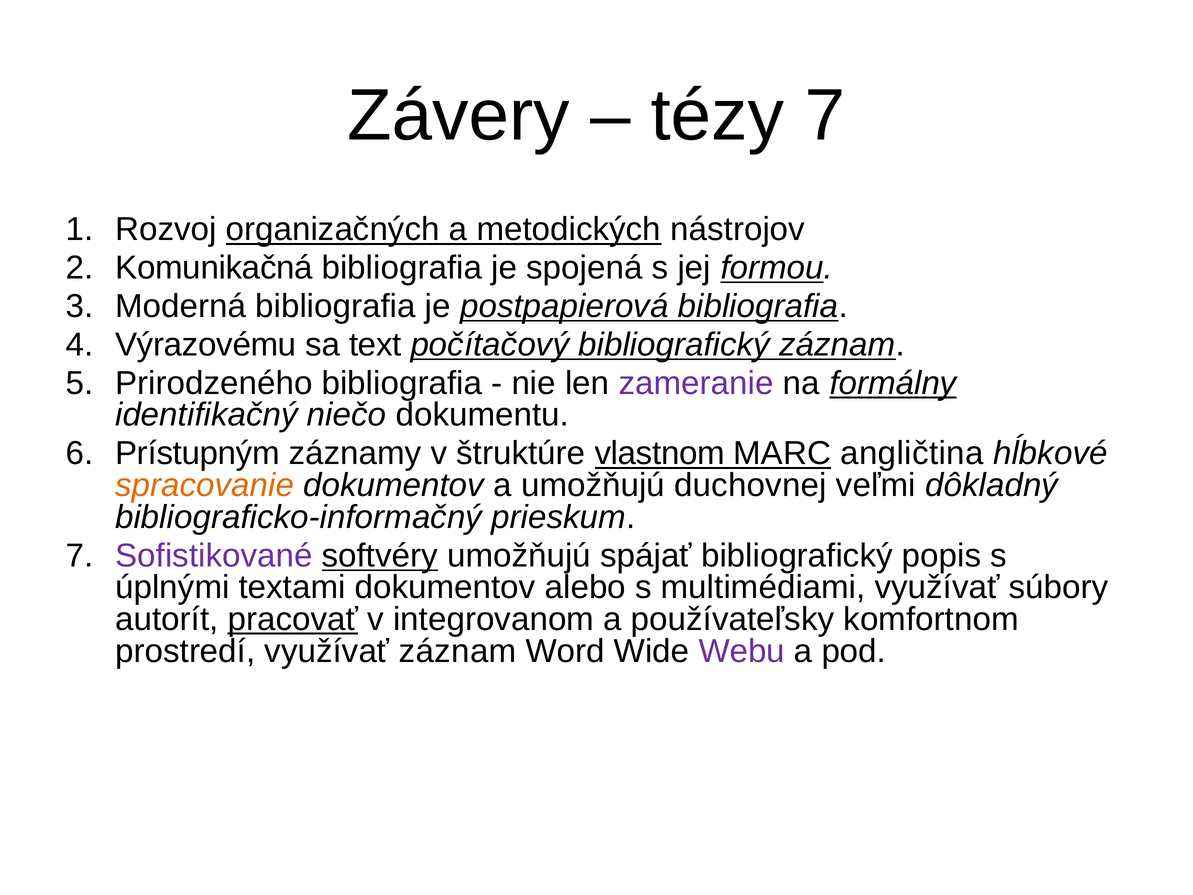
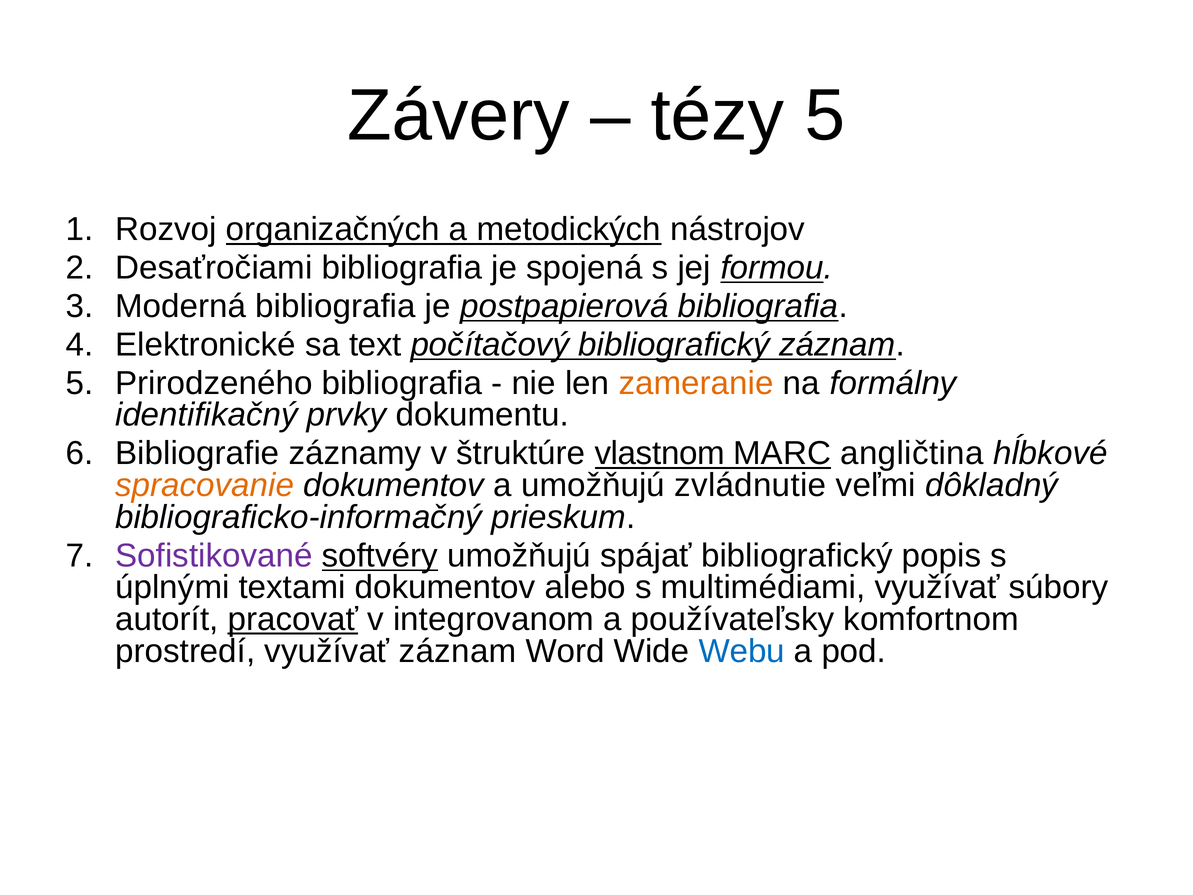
tézy 7: 7 -> 5 (825, 115)
Komunikačná: Komunikačná -> Desaťročiami (214, 268)
Výrazovému: Výrazovému -> Elektronické (206, 345)
zameranie colour: purple -> orange (696, 383)
formálny underline: present -> none (893, 383)
niečo: niečo -> prvky (347, 415)
Prístupným: Prístupným -> Bibliografie (197, 453)
duchovnej: duchovnej -> zvládnutie (750, 485)
Webu colour: purple -> blue (742, 651)
